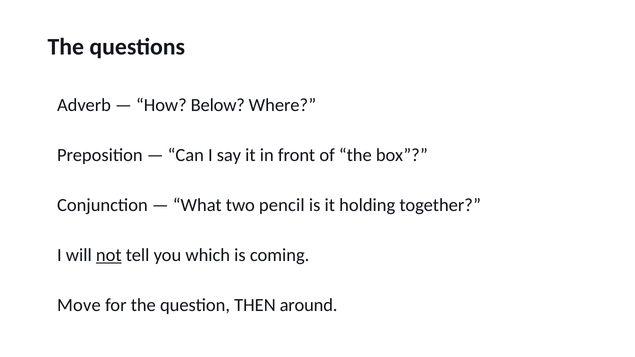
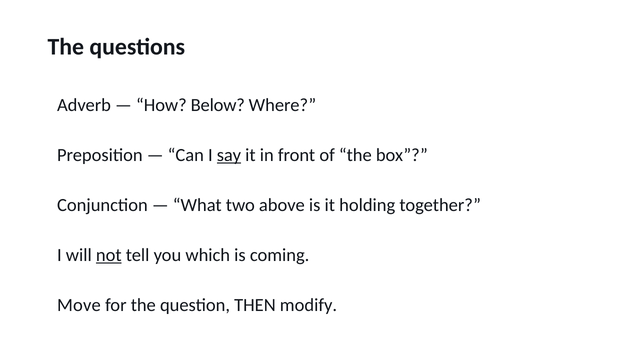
say underline: none -> present (229, 155)
pencil: pencil -> above (282, 205)
around: around -> modify (308, 305)
